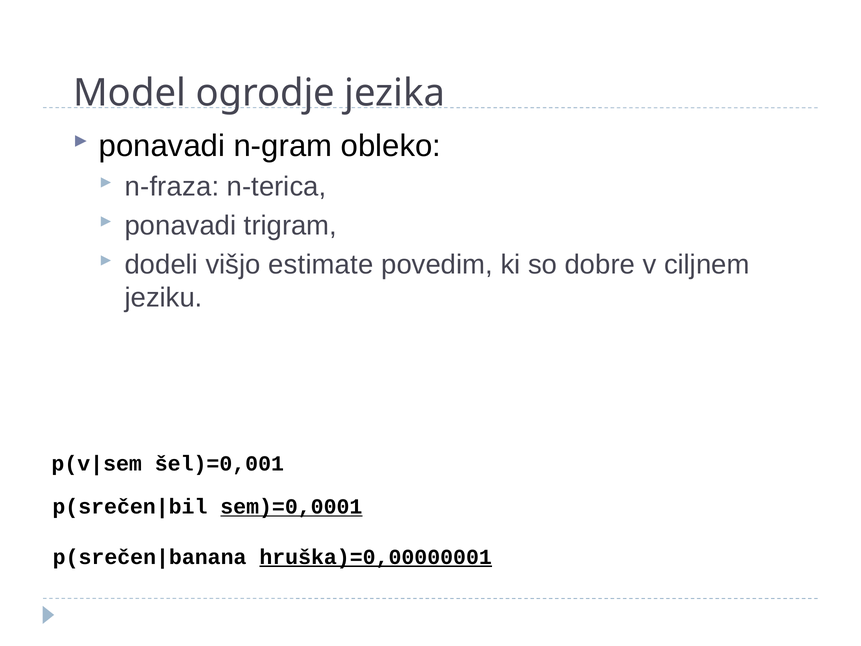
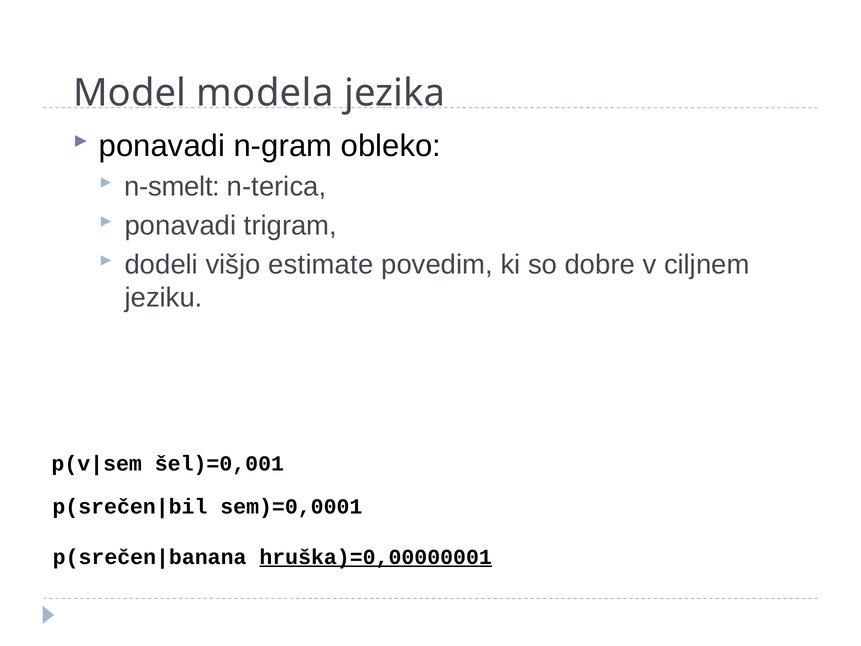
ogrodje: ogrodje -> modela (265, 93)
n-fraza: n-fraza -> n-smelt (172, 187)
sem)=0,0001 underline: present -> none (291, 507)
